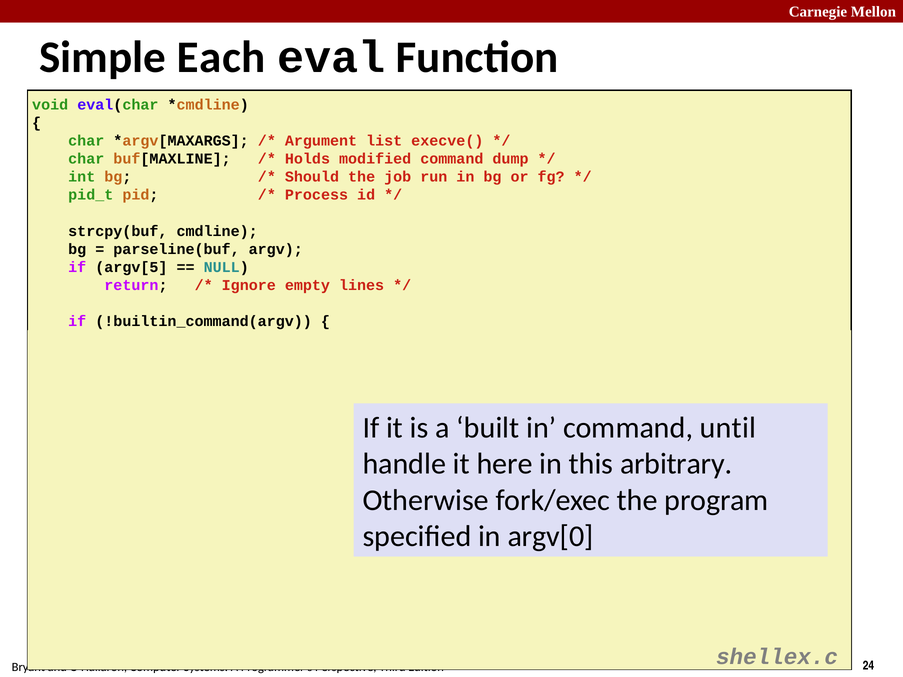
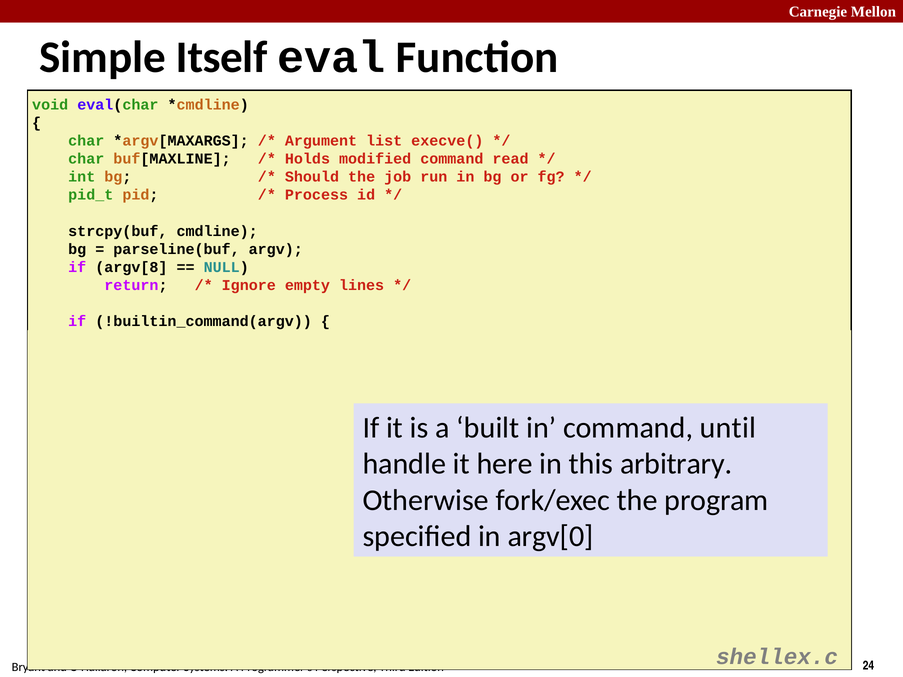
Each: Each -> Itself (222, 57)
dump: dump -> read (511, 159)
argv[5: argv[5 -> argv[8 (131, 267)
